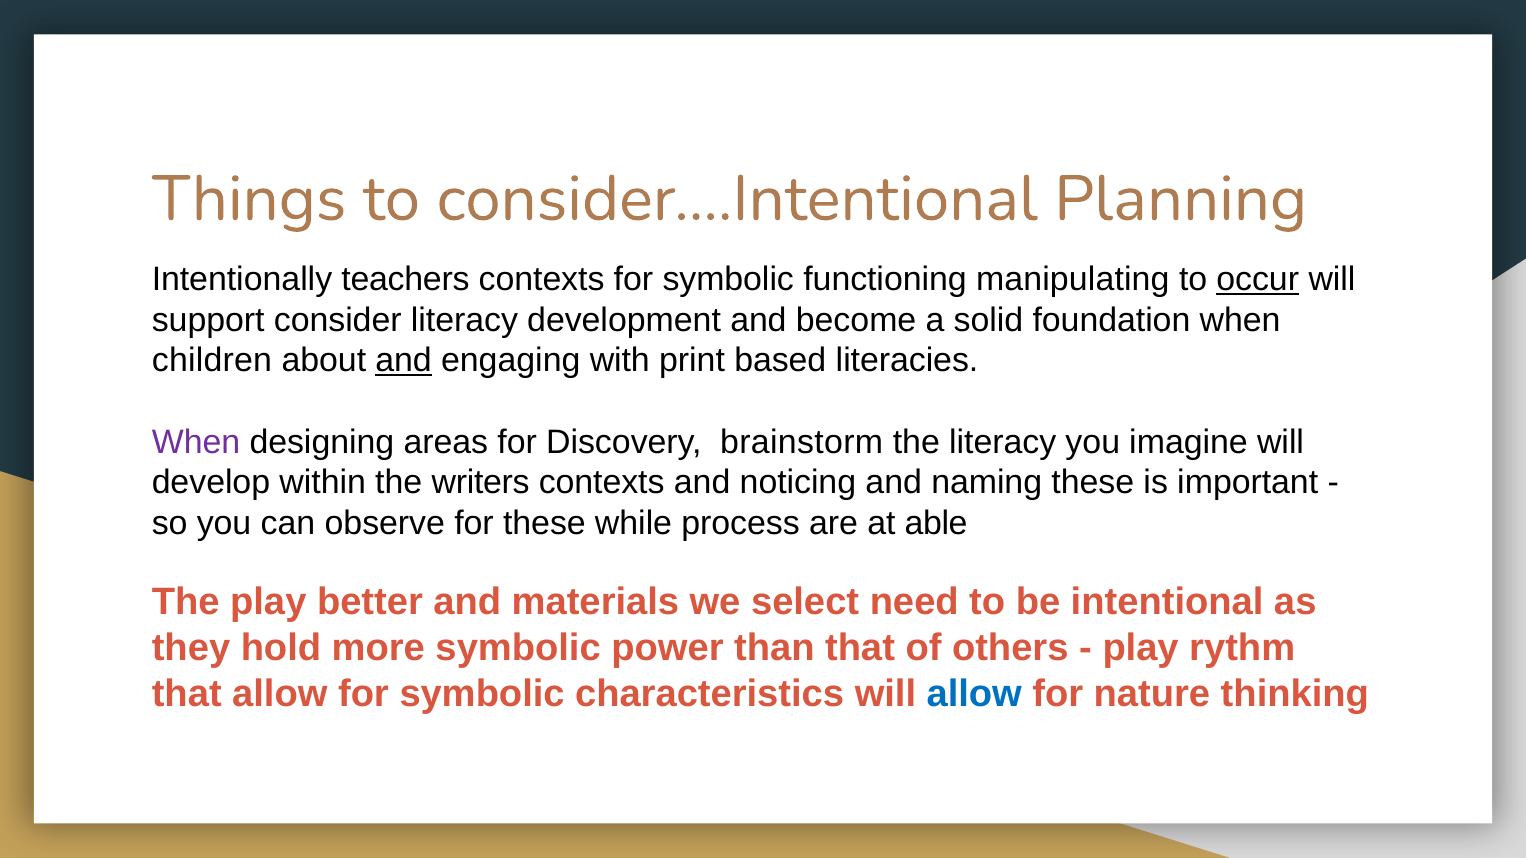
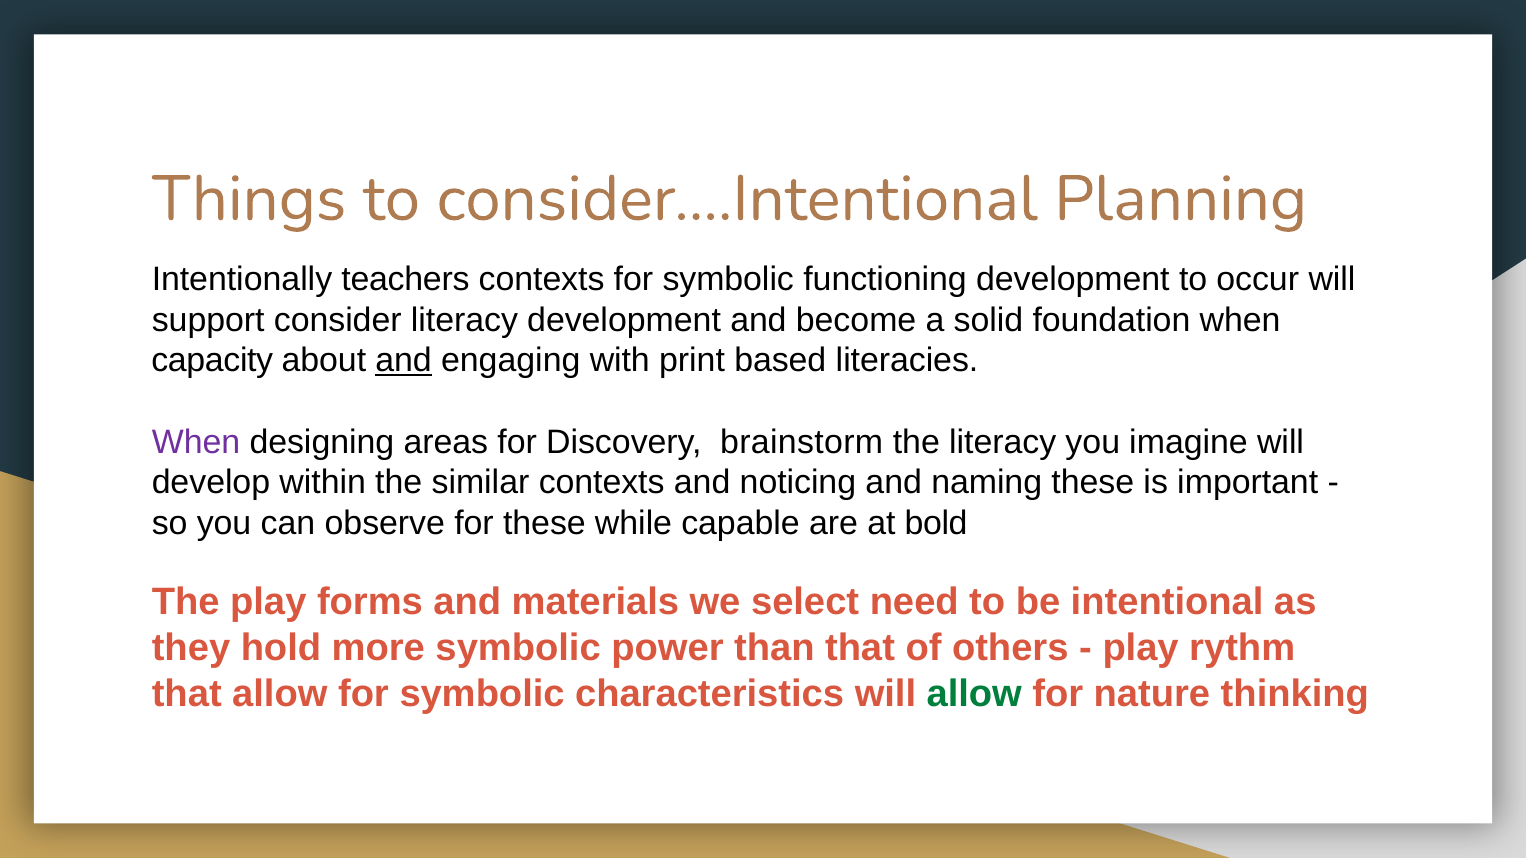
functioning manipulating: manipulating -> development (1073, 279)
occur underline: present -> none (1258, 279)
children: children -> capacity (212, 361)
writers: writers -> similar (480, 483)
process: process -> capable (741, 524)
able: able -> bold (936, 524)
better: better -> forms (370, 603)
allow colour: blue -> green (974, 694)
